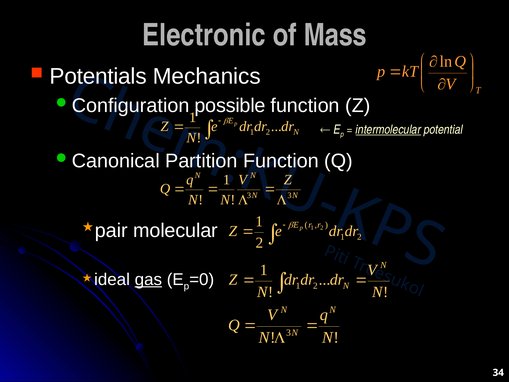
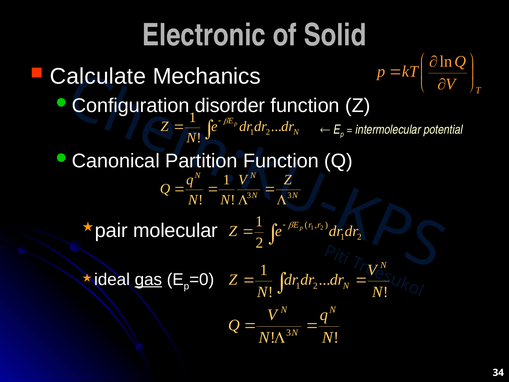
Mass: Mass -> Solid (335, 35)
Potentials: Potentials -> Calculate (98, 76)
possible: possible -> disorder (230, 106)
intermolecular underline: present -> none (388, 129)
